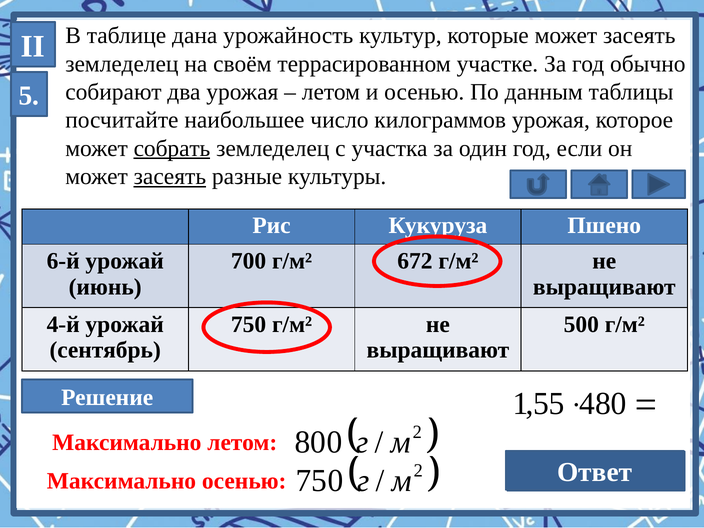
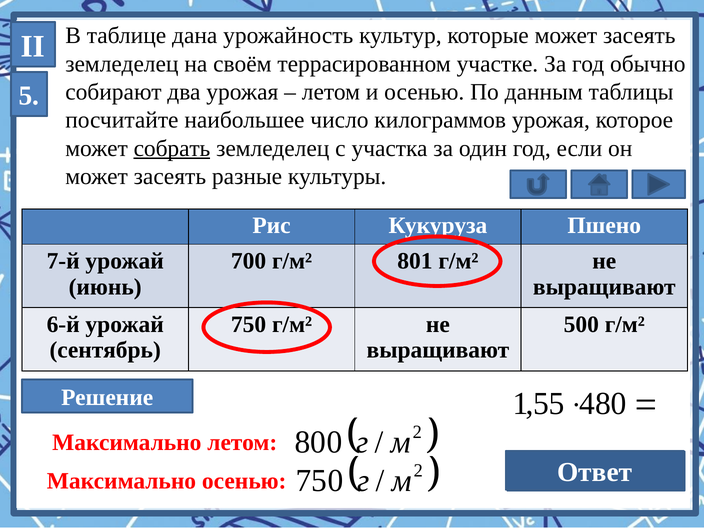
засеять underline: present -> none (170, 176)
6-й: 6-й -> 7-й (63, 261)
672: 672 -> 801 (415, 261)
4-й: 4-й -> 6-й (63, 324)
